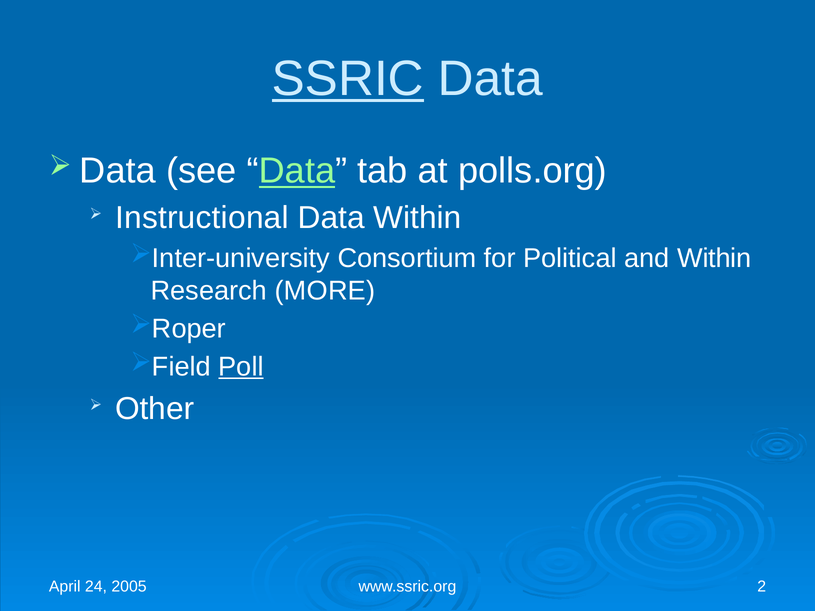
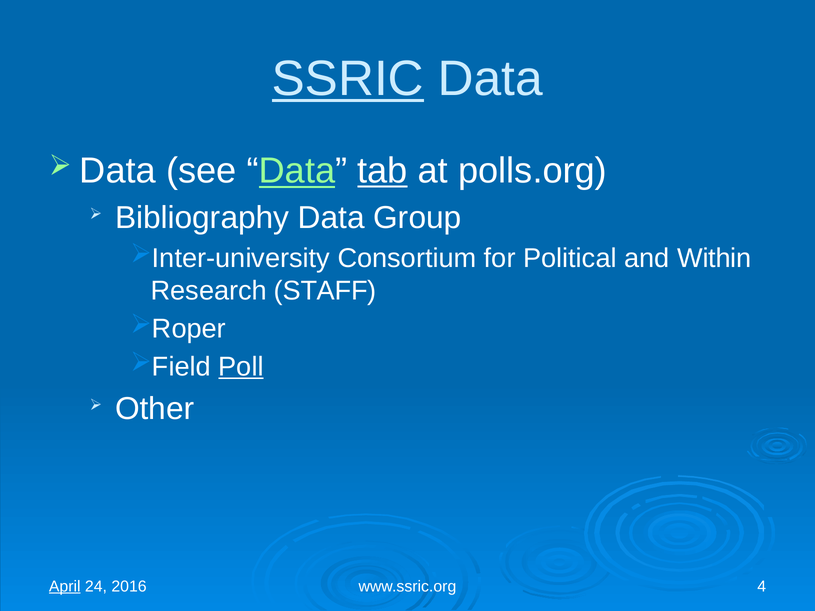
tab underline: none -> present (382, 171)
Instructional: Instructional -> Bibliography (202, 218)
Data Within: Within -> Group (417, 218)
MORE: MORE -> STAFF (325, 291)
April underline: none -> present (65, 587)
2005: 2005 -> 2016 (129, 587)
2: 2 -> 4 (762, 587)
